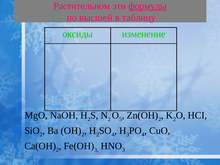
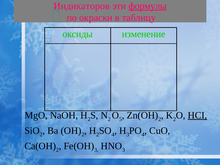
Растительном: Растительном -> Индикаторов (82, 6)
высшей: высшей -> окраски (96, 18)
HCI underline: none -> present (197, 115)
